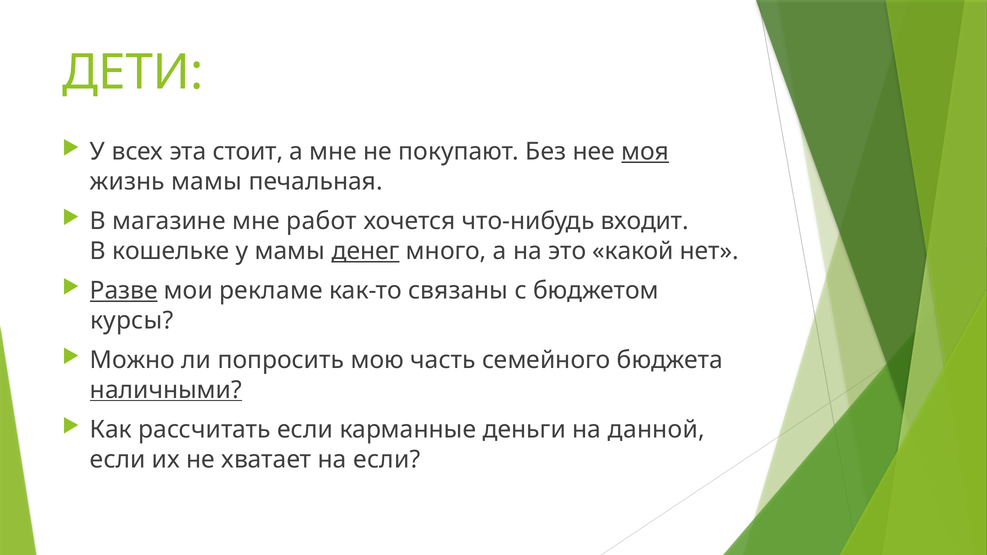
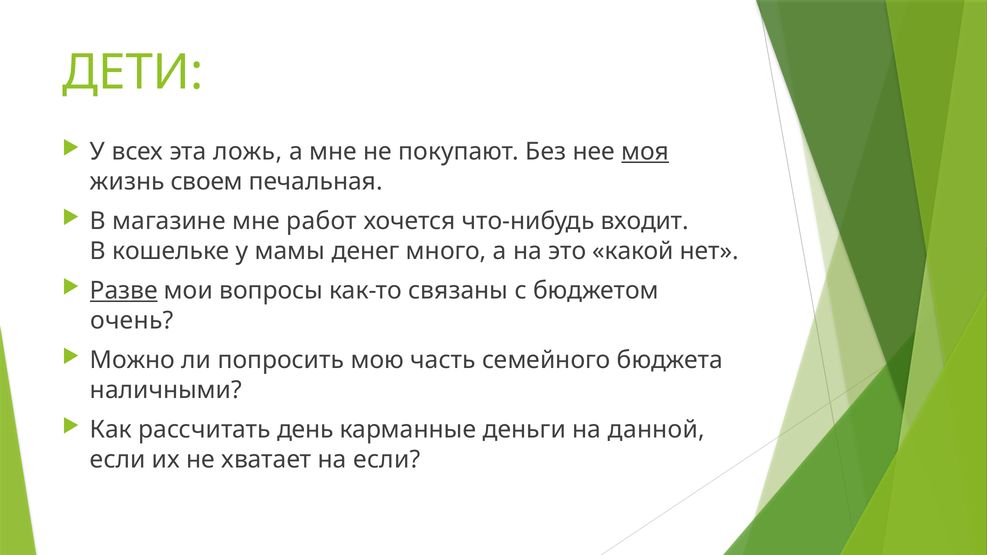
стоит: стоит -> ложь (248, 152)
жизнь мамы: мамы -> своем (207, 181)
денег underline: present -> none (366, 251)
рекламе: рекламе -> вопросы (271, 291)
курсы: курсы -> очень (132, 321)
наличными underline: present -> none (166, 390)
рассчитать если: если -> день (305, 430)
